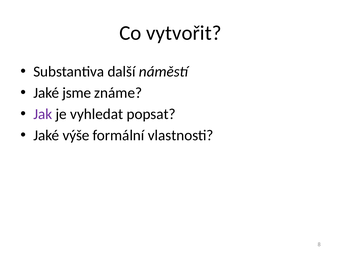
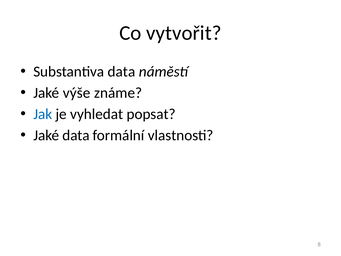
Substantiva další: další -> data (121, 72)
jsme: jsme -> výše (77, 93)
Jak colour: purple -> blue (43, 114)
Jaké výše: výše -> data (76, 135)
